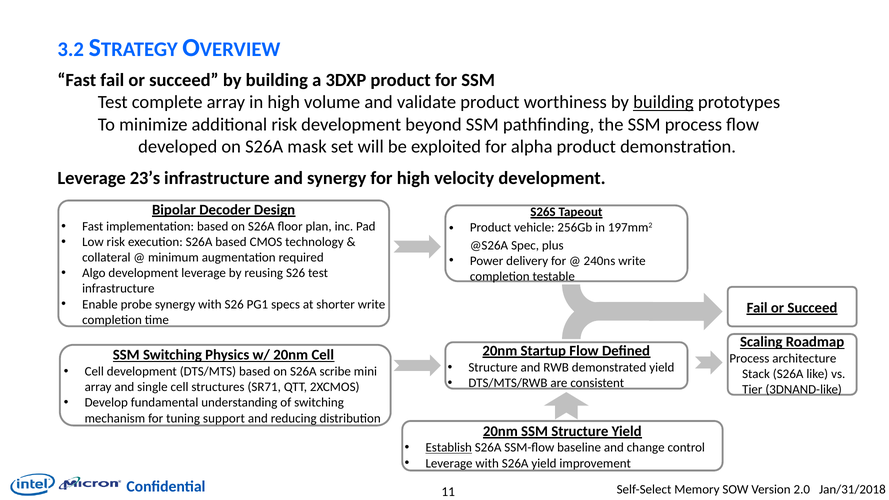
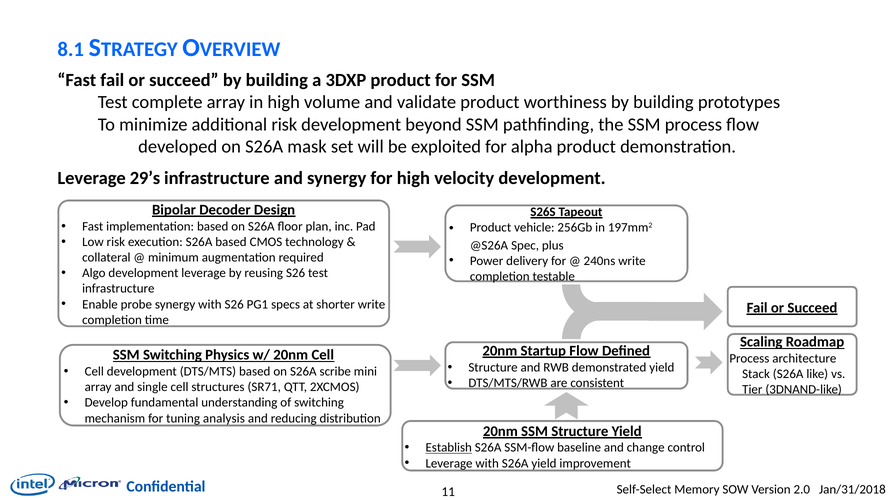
3.2: 3.2 -> 8.1 (71, 49)
building underline: present -> none (663, 102)
23’s: 23’s -> 29’s (145, 178)
support: support -> analysis (224, 418)
